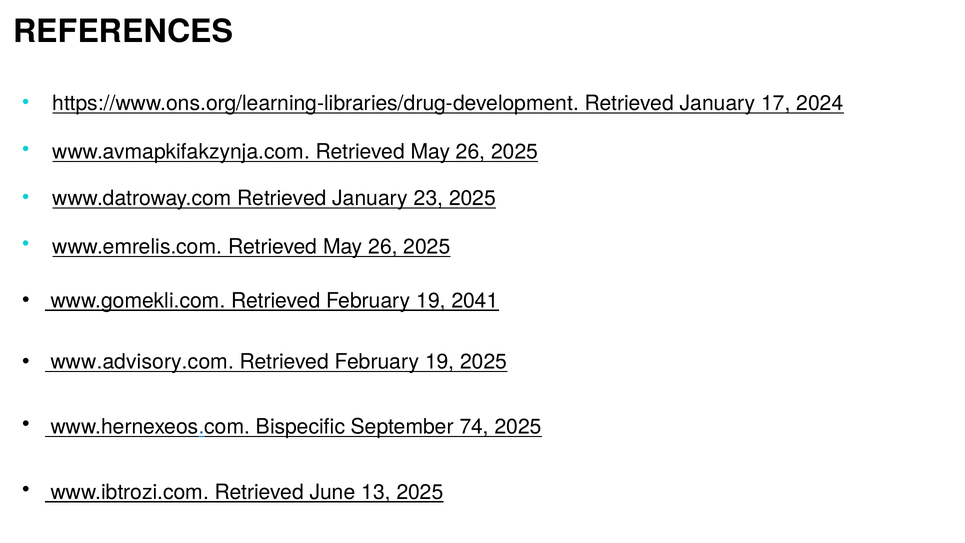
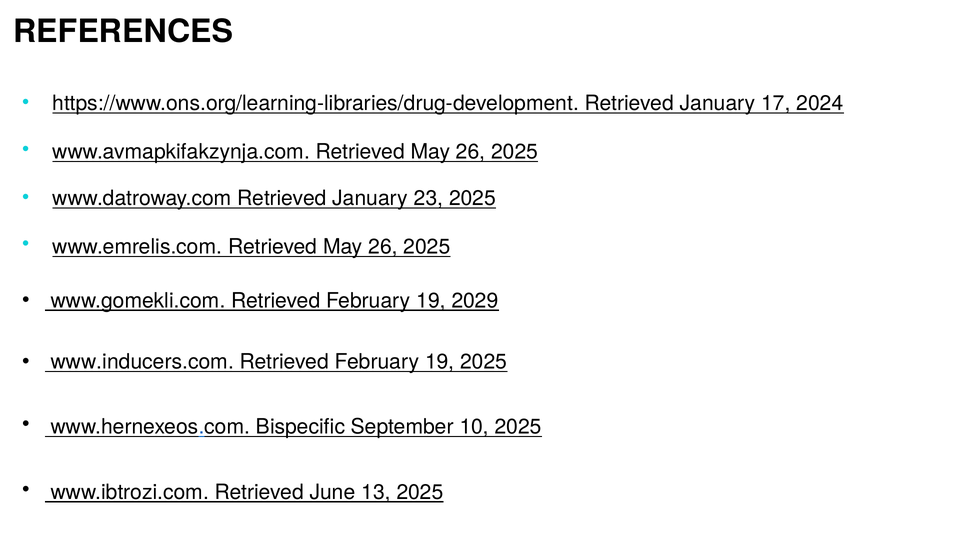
2041: 2041 -> 2029 (475, 301)
www.advisory.com: www.advisory.com -> www.inducers.com (142, 362)
74: 74 -> 10 (474, 426)
